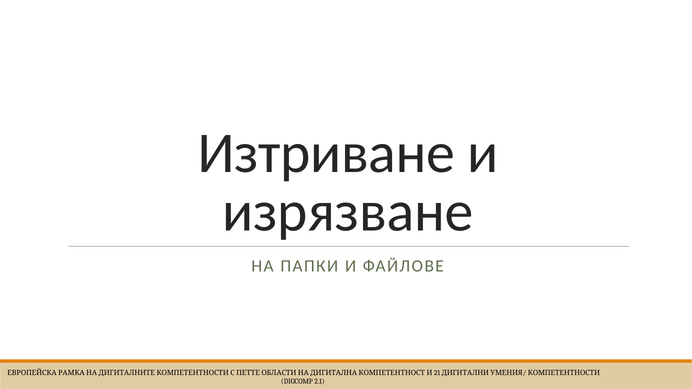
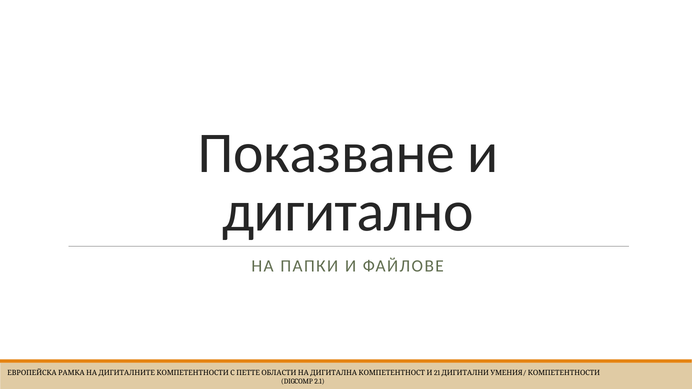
Изтриване: Изтриване -> Показване (326, 153)
изрязване: изрязване -> дигитално (348, 212)
